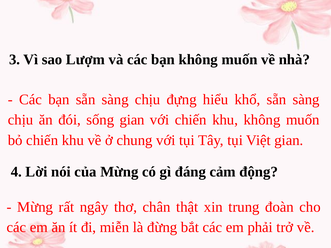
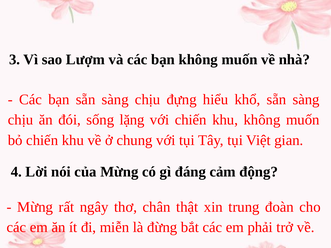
sống gian: gian -> lặng (132, 120)
